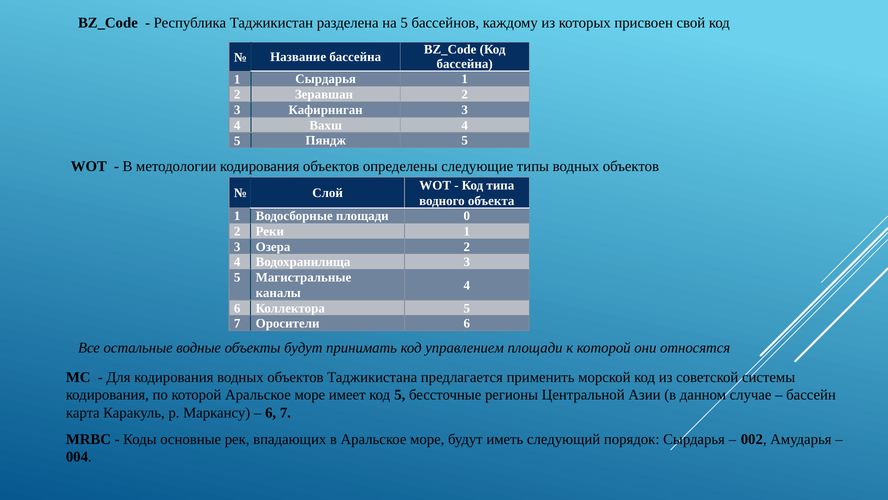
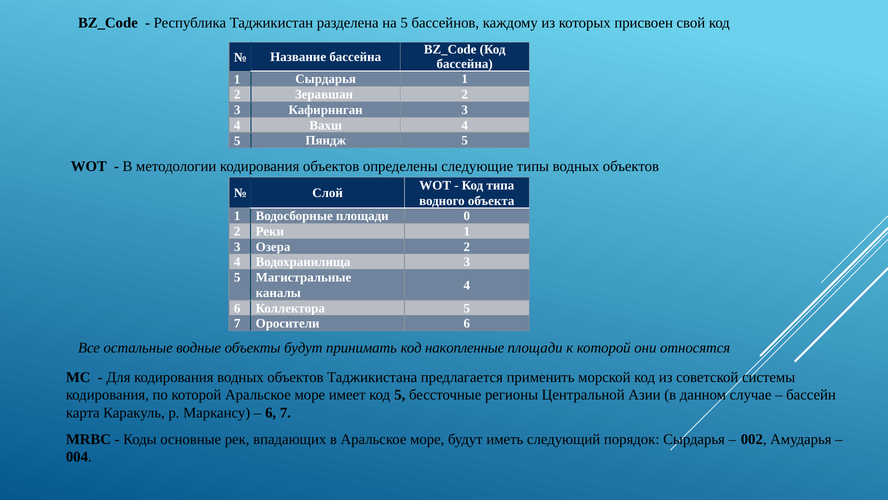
управлением: управлением -> накопленные (465, 348)
